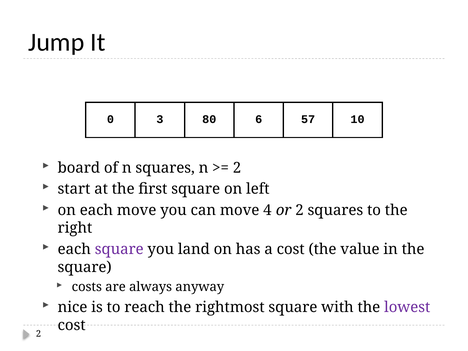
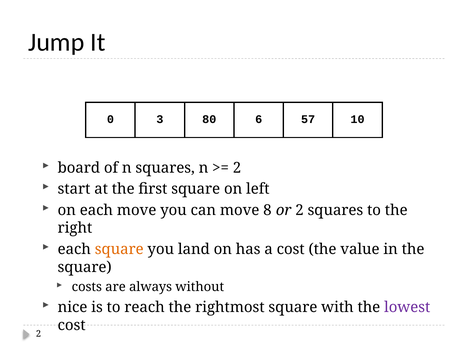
4: 4 -> 8 (267, 210)
square colour: purple -> orange (119, 249)
anyway: anyway -> without (200, 287)
